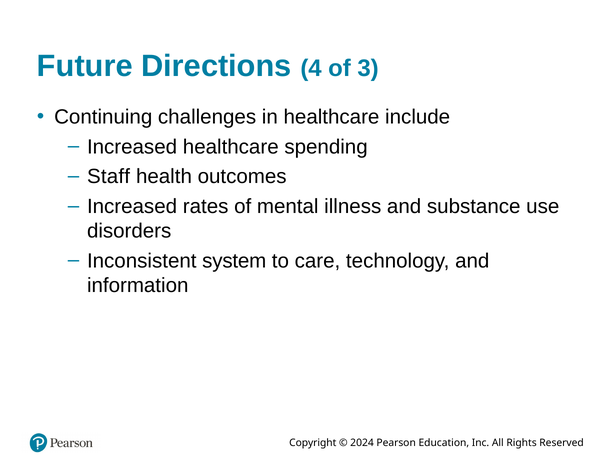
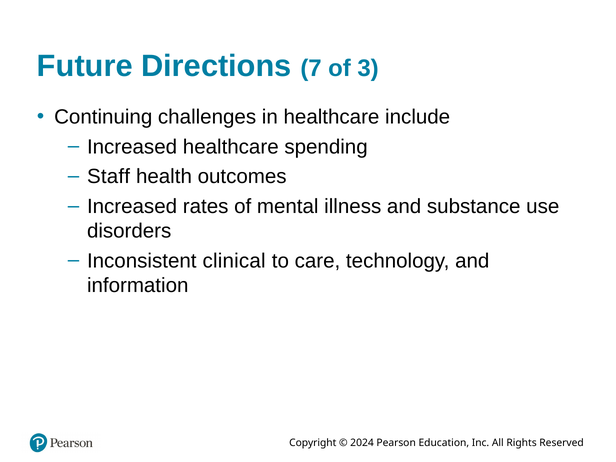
4: 4 -> 7 (311, 68)
system: system -> clinical (234, 261)
